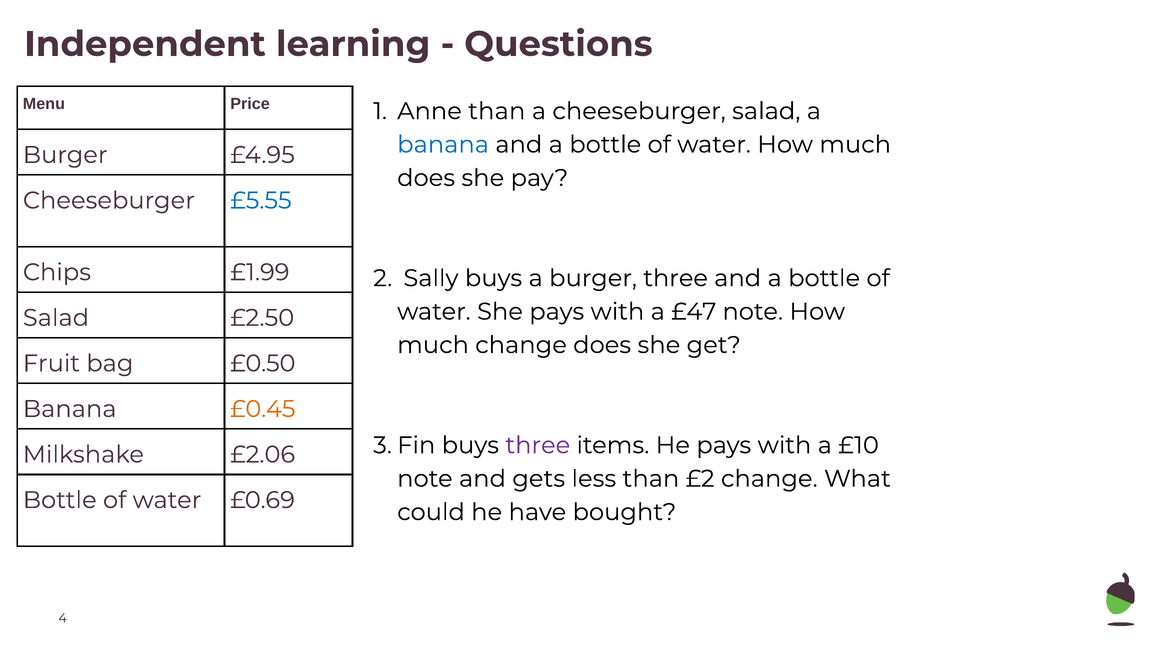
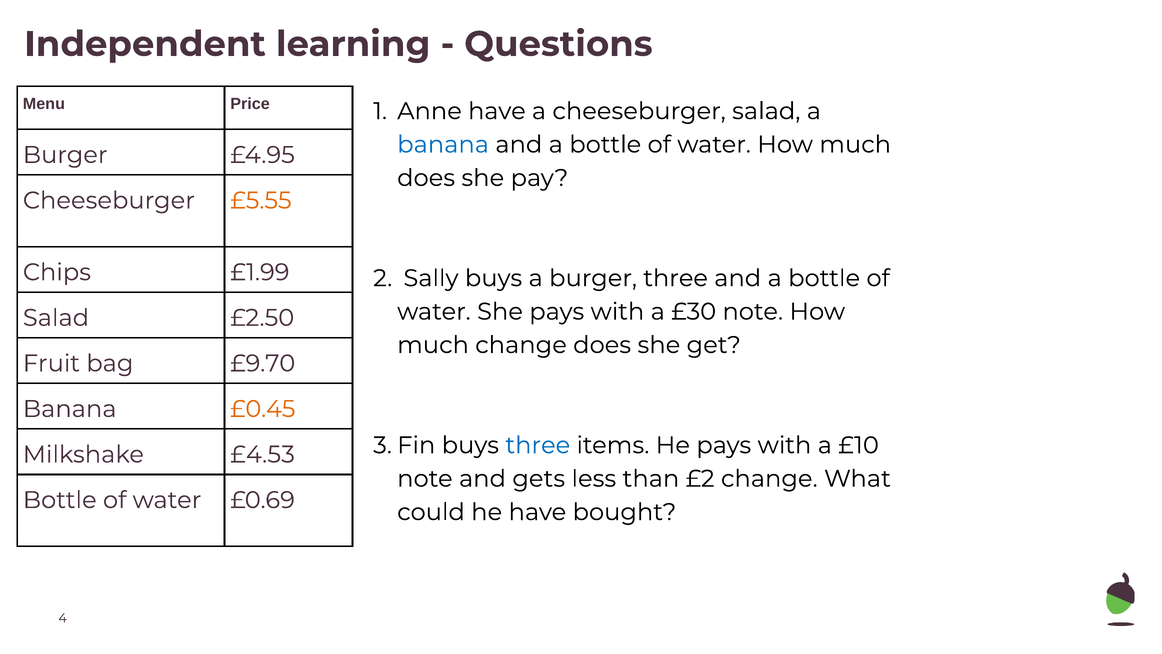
Anne than: than -> have (497, 111)
£5.55 colour: blue -> orange (261, 200)
£47: £47 -> £30 (694, 311)
£0.50: £0.50 -> £9.70 (263, 363)
three colour: purple -> blue (538, 445)
£2.06: £2.06 -> £4.53 (263, 454)
